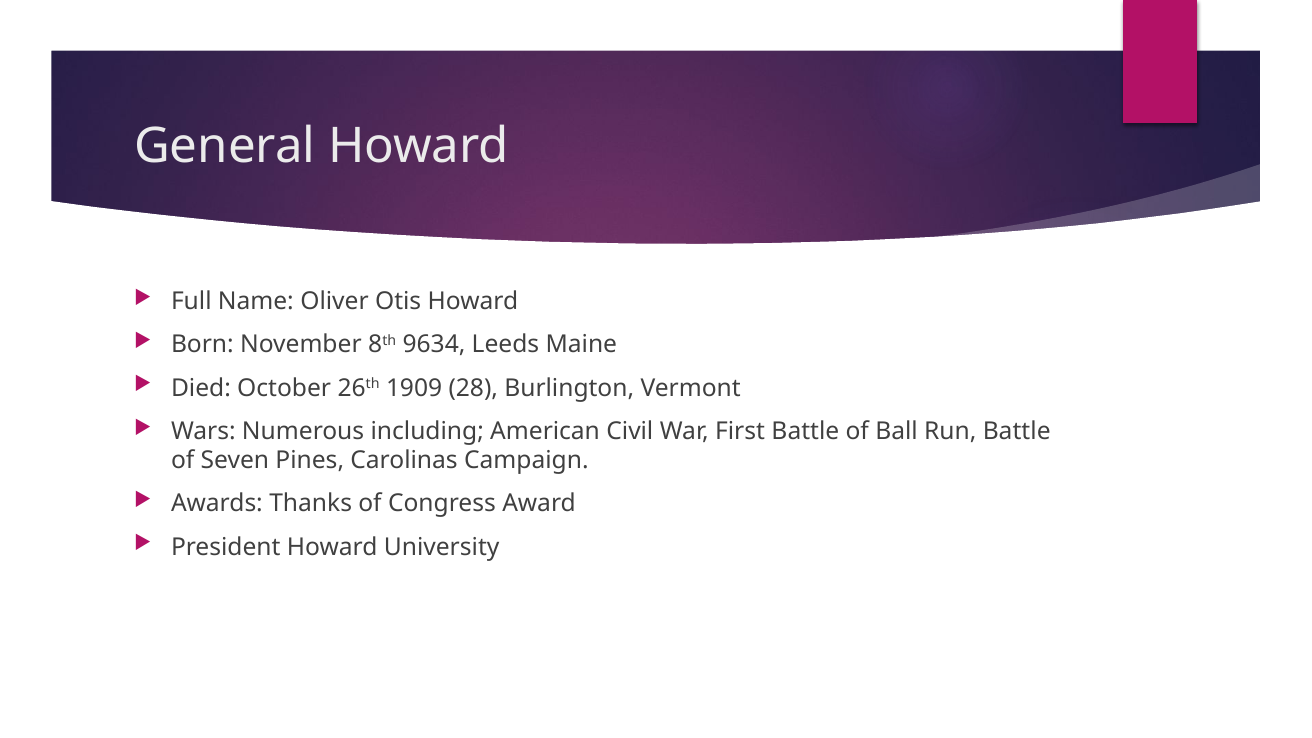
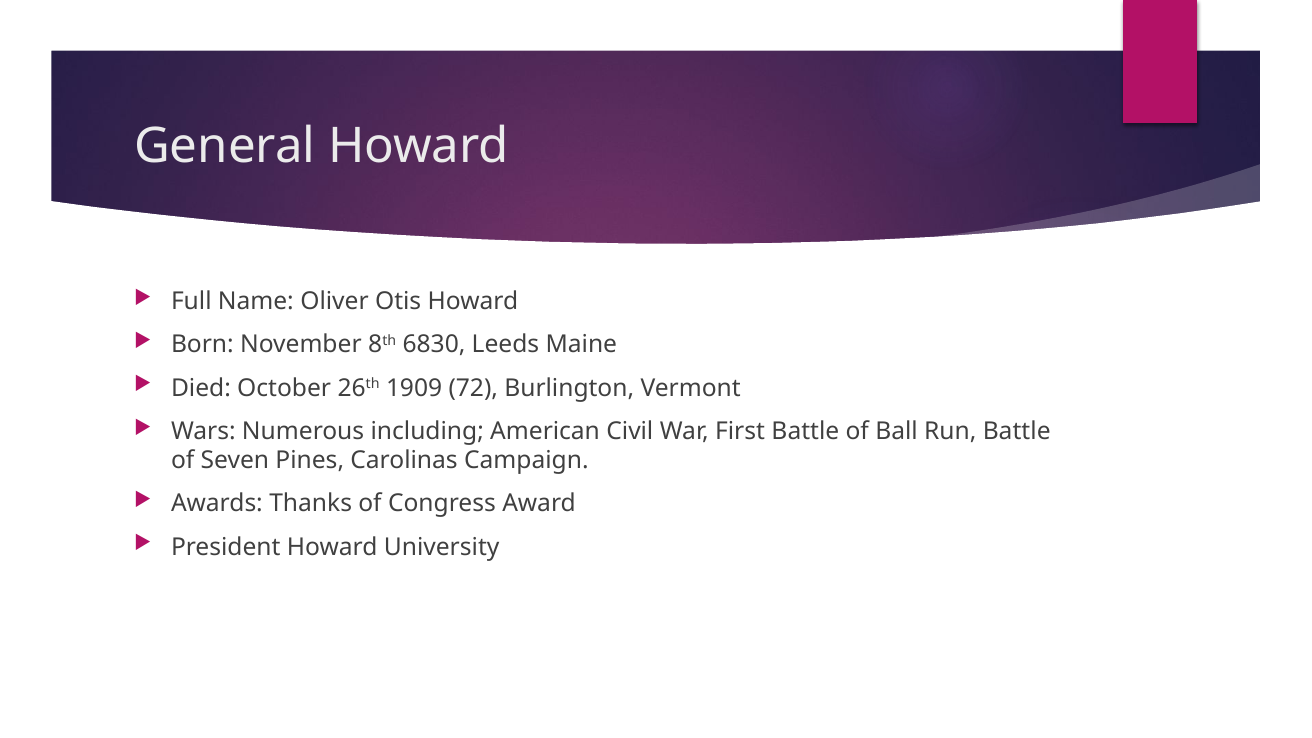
9634: 9634 -> 6830 (434, 345)
28: 28 -> 72 (473, 388)
